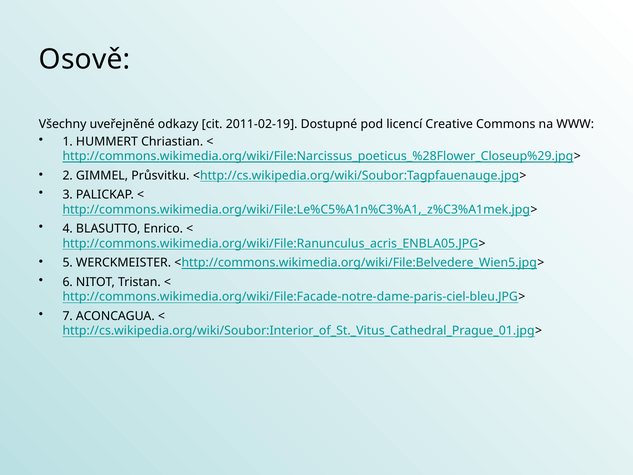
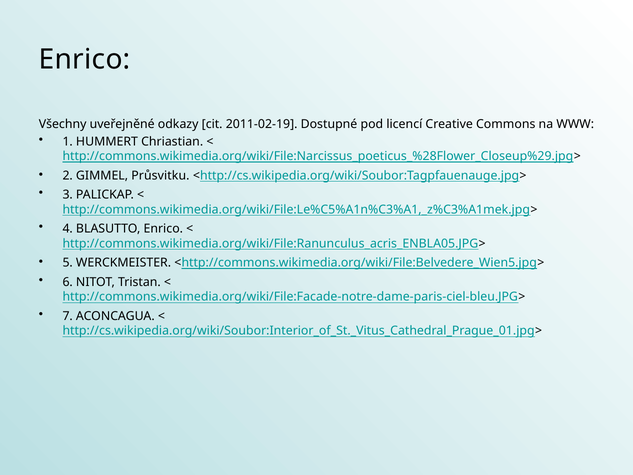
Osově: Osově -> Enrico (85, 60)
